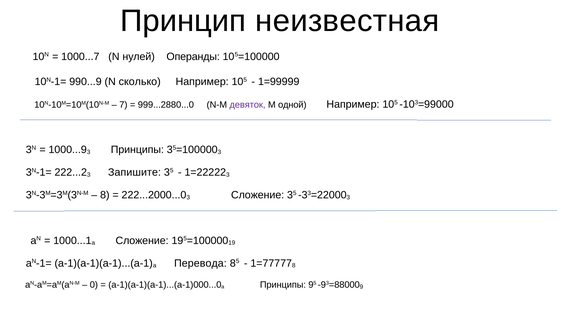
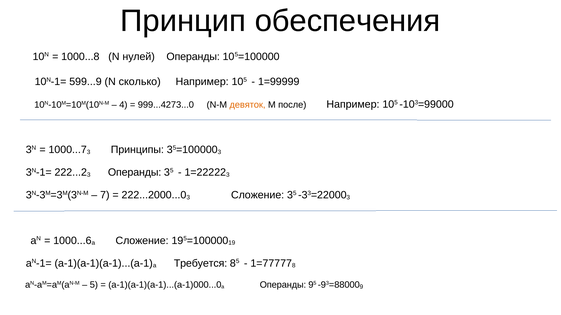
неизвестная: неизвестная -> обеспечения (348, 21)
1000...7: 1000...7 -> 1000...8 (80, 57)
990...9: 990...9 -> 599...9 (85, 82)
7: 7 -> 4 (123, 105)
999...2880...0: 999...2880...0 -> 999...4273...0 (166, 105)
девяток colour: purple -> orange (248, 105)
одной: одной -> после (292, 105)
1000...9: 1000...9 -> 1000...7 (68, 150)
Запишите: Запишите -> Операнды (135, 173)
8: 8 -> 7 (105, 195)
1000...1: 1000...1 -> 1000...6 (72, 241)
Перевода: Перевода -> Требуется (201, 264)
0: 0 -> 5 (94, 285)
Принципы: Принципы -> Операнды (283, 285)
